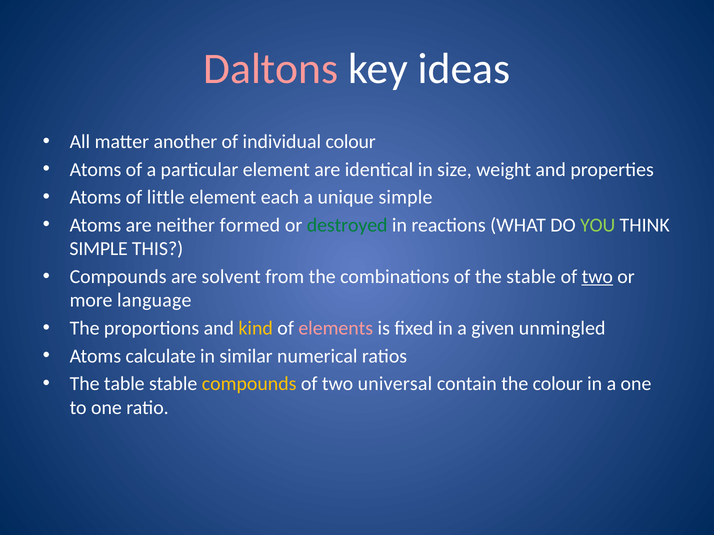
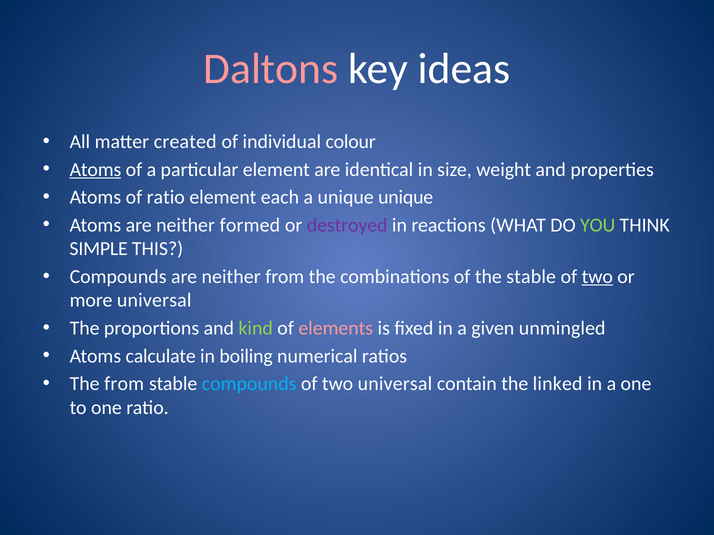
another: another -> created (185, 142)
Atoms underline: none -> present (95, 170)
of little: little -> ratio (166, 197)
unique simple: simple -> unique (406, 197)
destroyed colour: green -> purple (347, 225)
Compounds are solvent: solvent -> neither (231, 277)
more language: language -> universal (154, 301)
kind colour: yellow -> light green (256, 329)
similar: similar -> boiling (246, 356)
The table: table -> from (124, 384)
compounds colour: yellow -> light blue (249, 384)
the colour: colour -> linked (558, 384)
